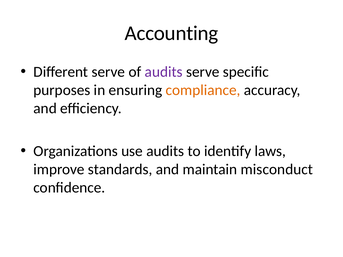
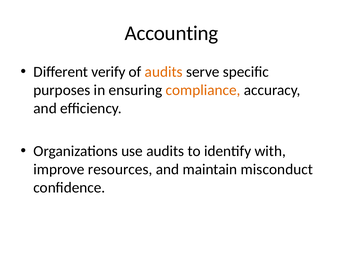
Different serve: serve -> verify (108, 72)
audits colour: purple -> orange (164, 72)
laws: laws -> with (270, 151)
standards: standards -> resources (120, 170)
